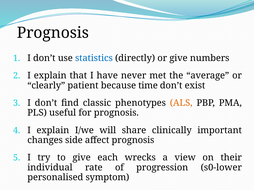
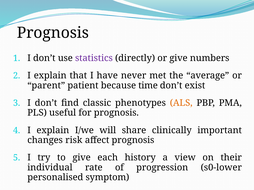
statistics colour: blue -> purple (94, 58)
clearly: clearly -> parent (46, 86)
side: side -> risk (74, 140)
wrecks: wrecks -> history (140, 158)
